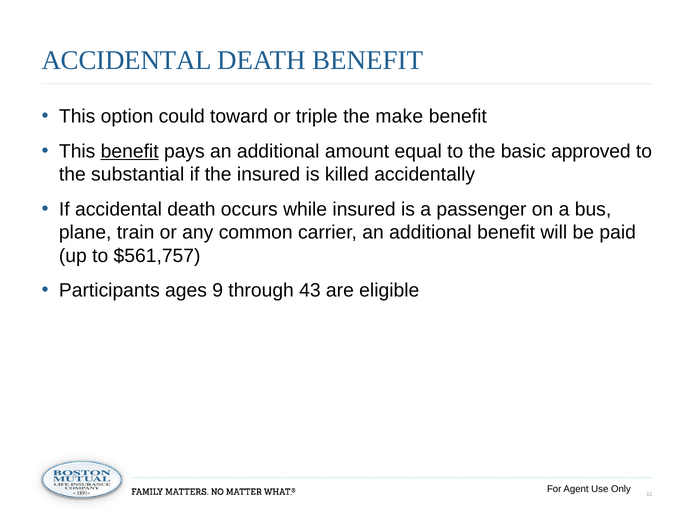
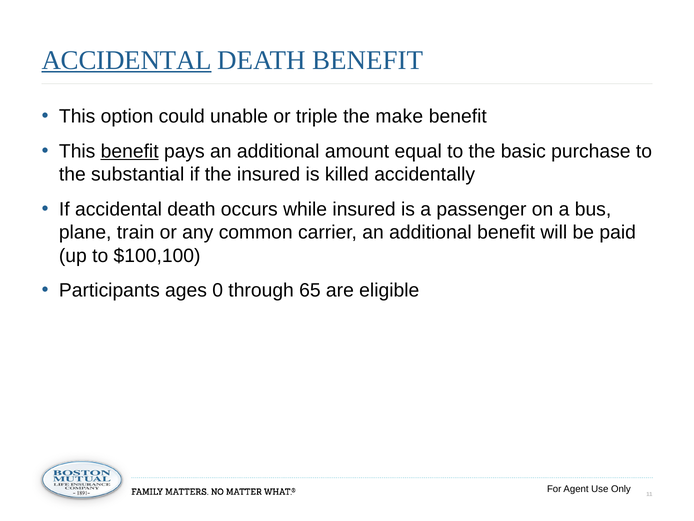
ACCIDENTAL underline: none -> present (127, 60)
toward: toward -> unable (239, 116)
approved: approved -> purchase (591, 151)
$561,757: $561,757 -> $100,100 (157, 255)
9: 9 -> 0 (218, 290)
43: 43 -> 65 (310, 290)
